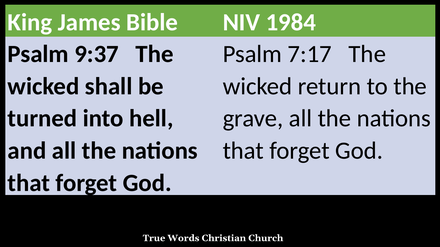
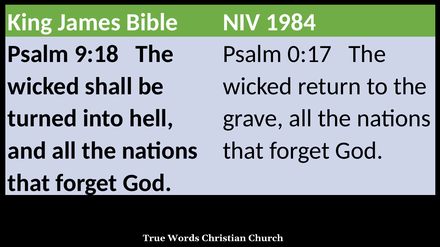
9:37: 9:37 -> 9:18 (97, 54)
7:17: 7:17 -> 0:17 (310, 54)
